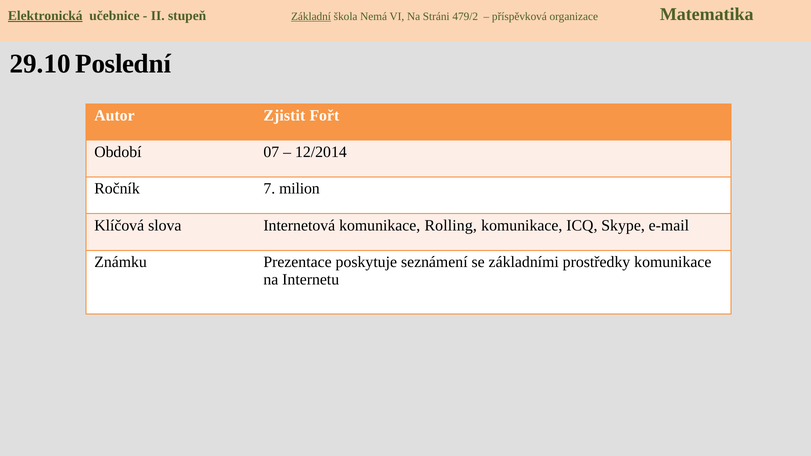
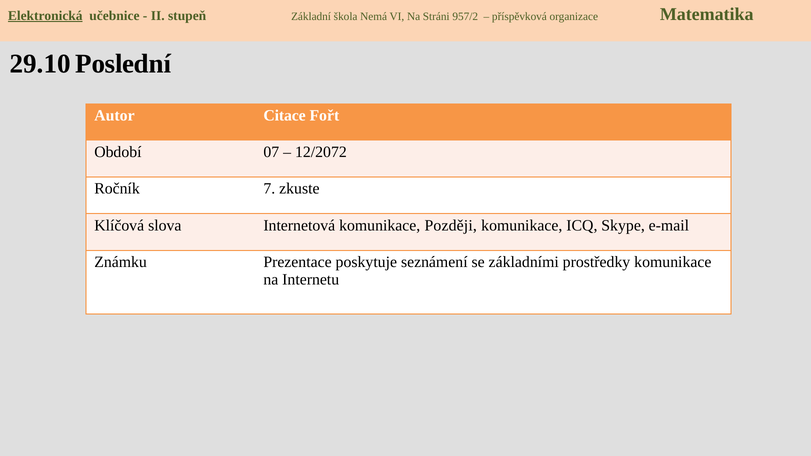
Základní underline: present -> none (311, 16)
479/2: 479/2 -> 957/2 (465, 16)
Zjistit: Zjistit -> Citace (285, 116)
12/2014: 12/2014 -> 12/2072 (321, 152)
milion: milion -> zkuste (299, 189)
Rolling: Rolling -> Později (451, 226)
